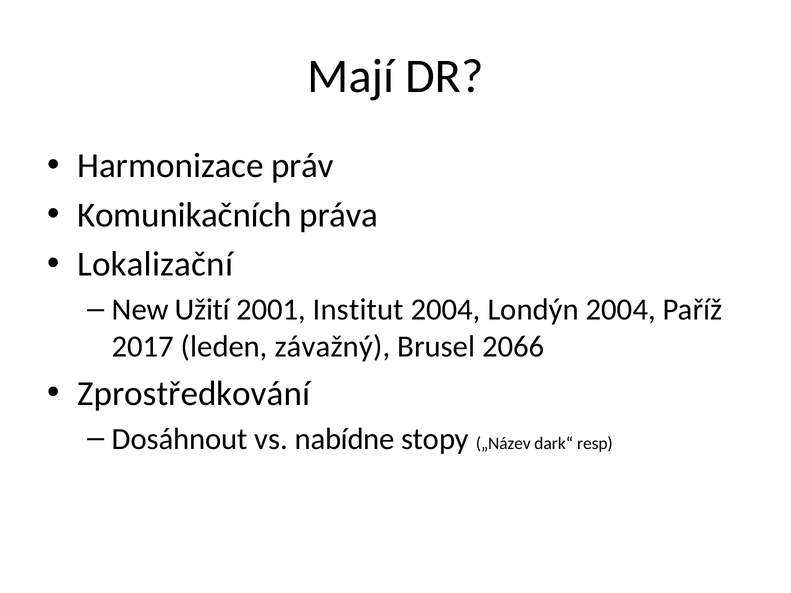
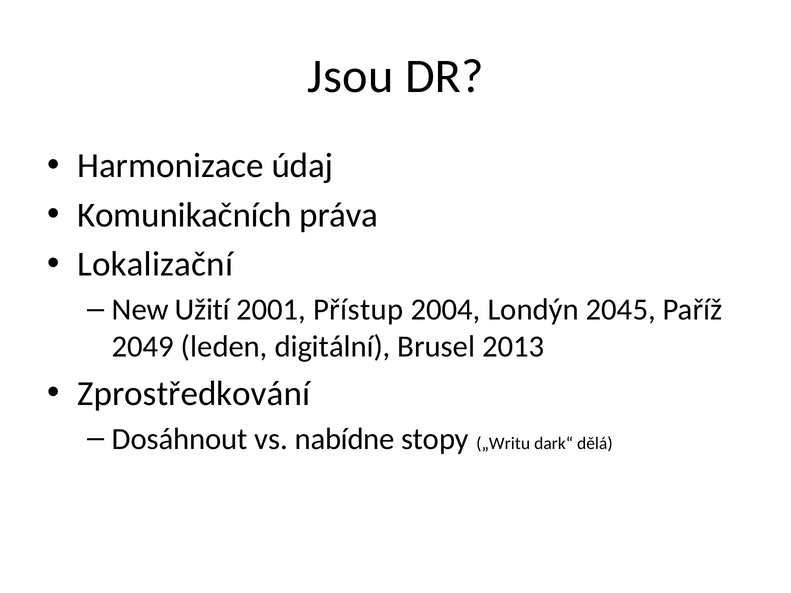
Mají: Mají -> Jsou (351, 77)
práv: práv -> údaj (302, 166)
Institut: Institut -> Přístup (358, 310)
Londýn 2004: 2004 -> 2045 (621, 310)
2017: 2017 -> 2049 (143, 347)
závažný: závažný -> digitální (333, 347)
2066: 2066 -> 2013 (513, 347)
„Název: „Název -> „Writu (503, 443)
resp: resp -> dělá (595, 443)
